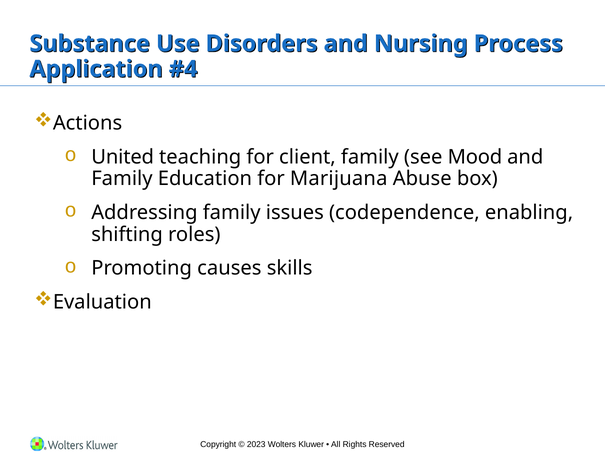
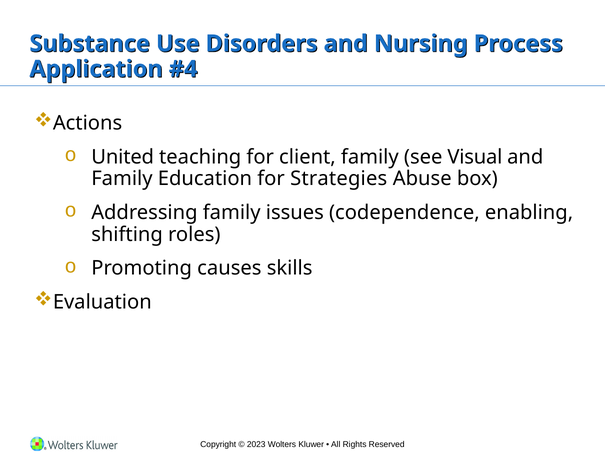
Mood: Mood -> Visual (475, 157)
Marijuana: Marijuana -> Strategies (339, 179)
